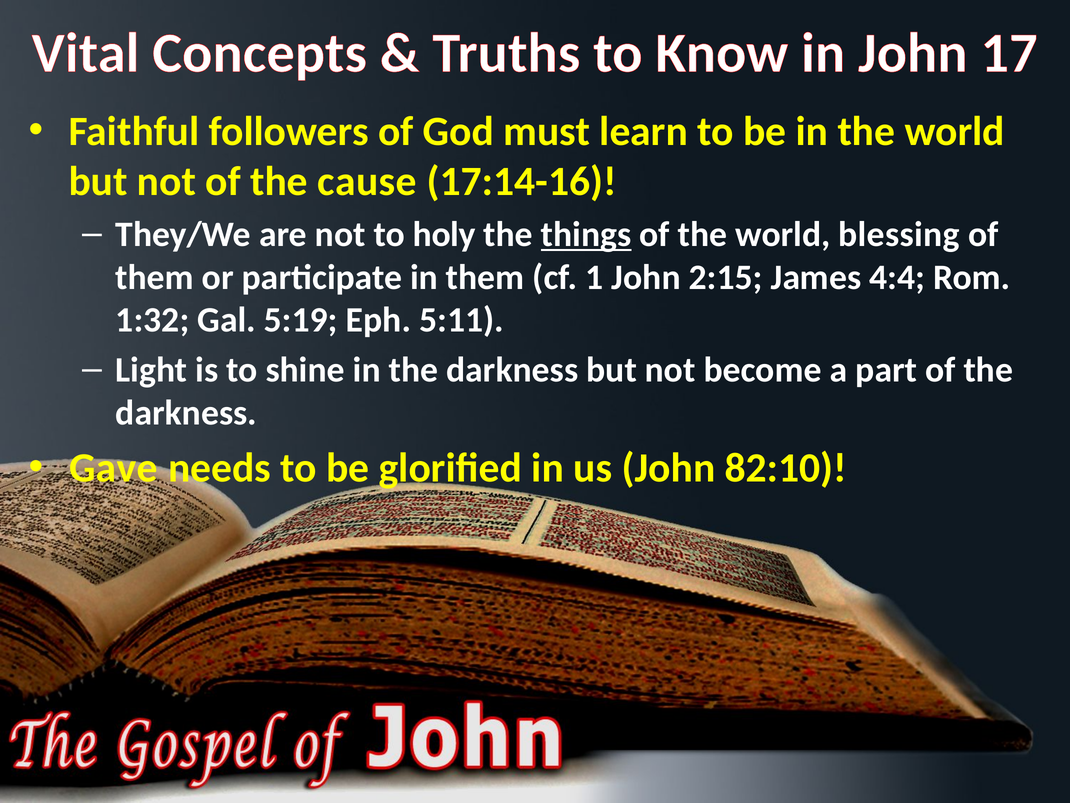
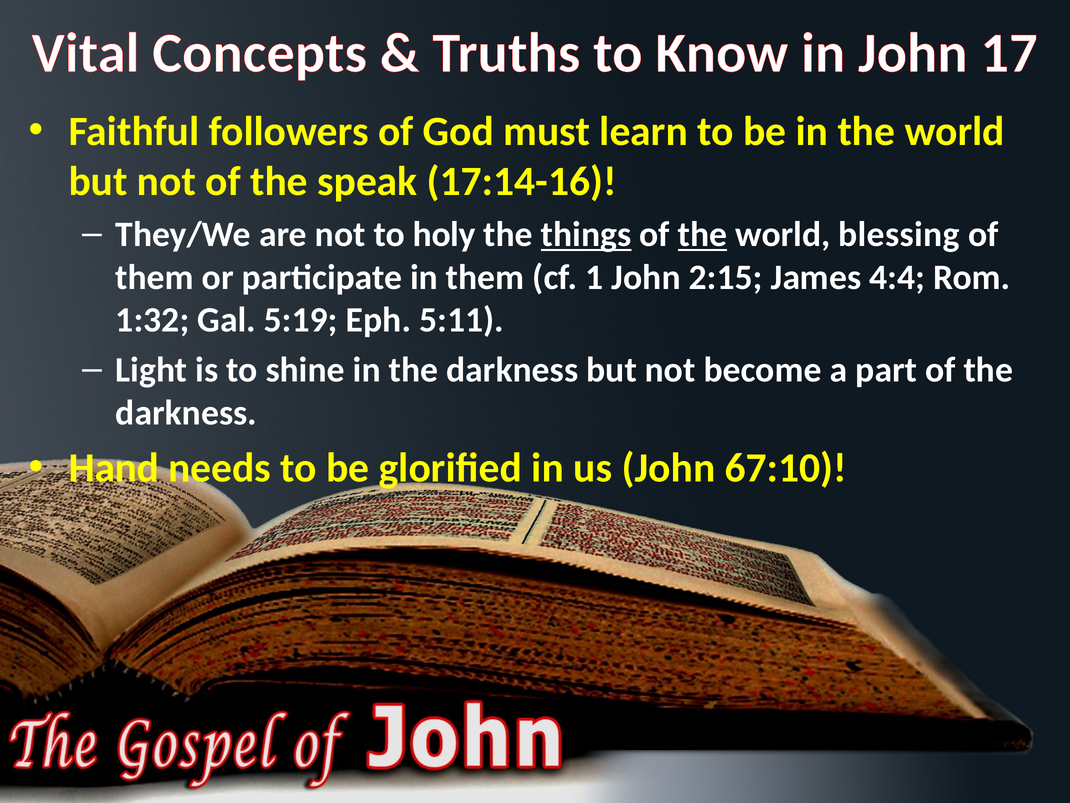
cause: cause -> speak (367, 181)
the underline: none -> present (703, 234)
Gave: Gave -> Hand (114, 468)
82:10: 82:10 -> 67:10 (786, 468)
